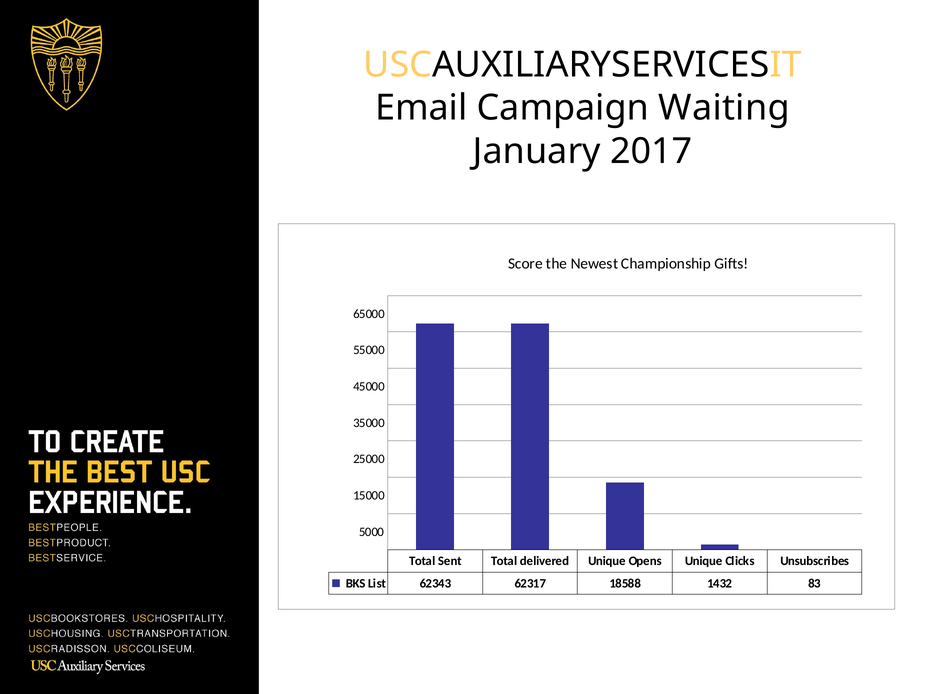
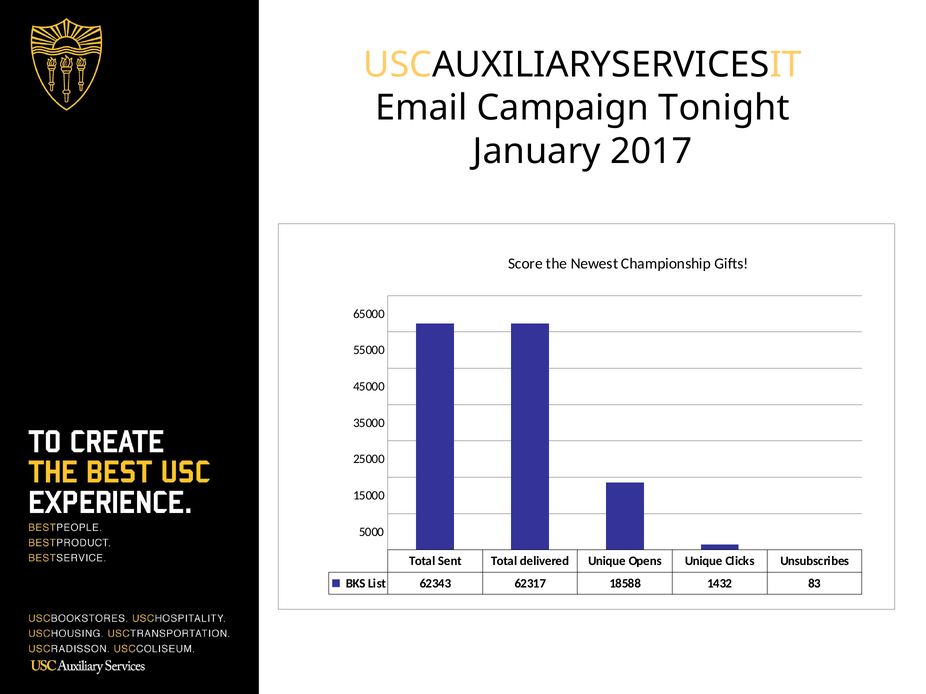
Waiting: Waiting -> Tonight (724, 108)
